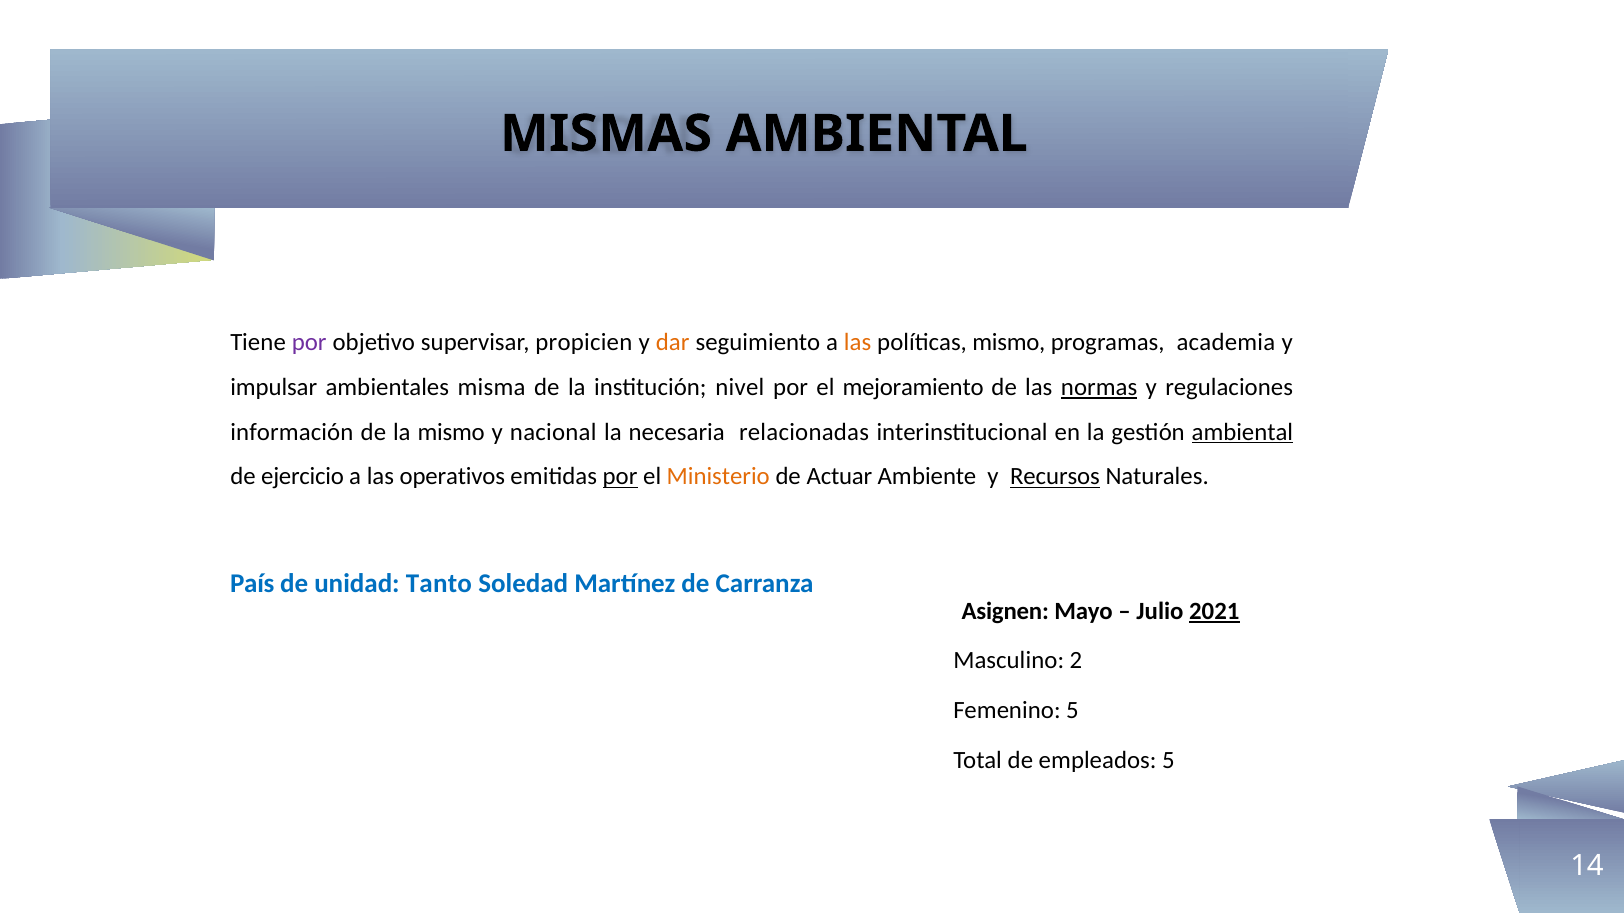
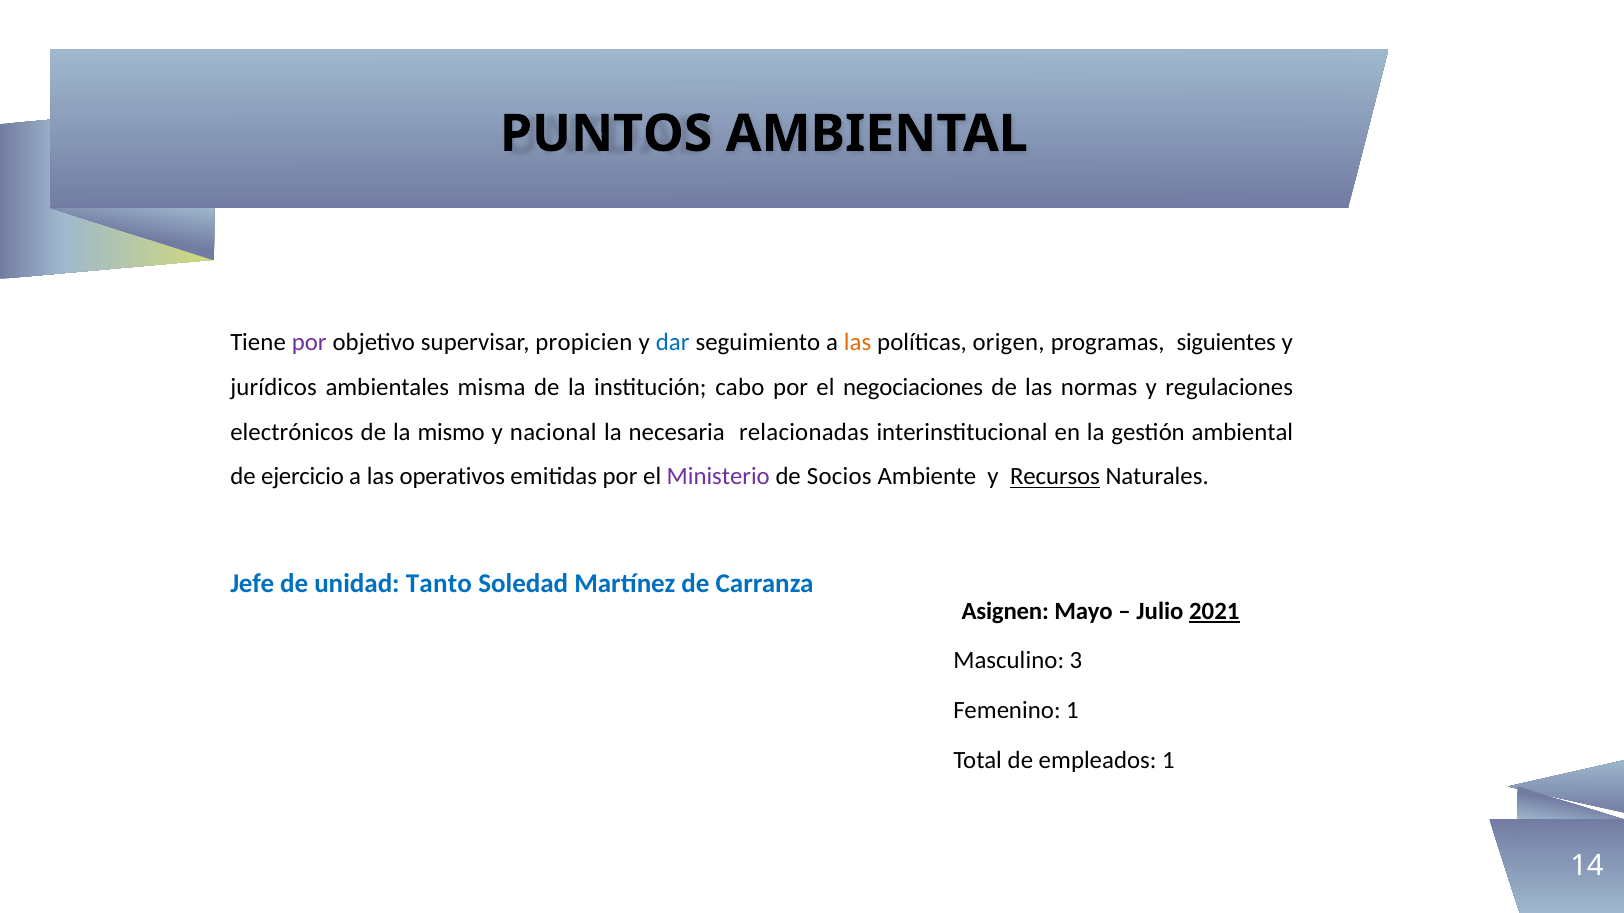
MISMAS: MISMAS -> PUNTOS (606, 134)
dar colour: orange -> blue (673, 343)
políticas mismo: mismo -> origen (1009, 343)
academia: academia -> siguientes (1226, 343)
impulsar: impulsar -> jurídicos (274, 388)
nivel: nivel -> cabo (740, 388)
mejoramiento: mejoramiento -> negociaciones (913, 388)
normas underline: present -> none (1099, 388)
información: información -> electrónicos (292, 432)
ambiental underline: present -> none (1242, 432)
por underline: present -> none (620, 477)
Ministerio colour: orange -> purple (718, 477)
Actuar: Actuar -> Socios (839, 477)
País: País -> Jefe (252, 584)
2: 2 -> 3 (1076, 661)
Femenino 5: 5 -> 1 (1072, 711)
empleados 5: 5 -> 1 (1168, 761)
